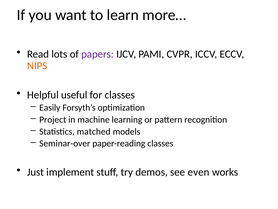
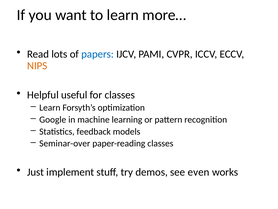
papers colour: purple -> blue (98, 54)
Easily: Easily -> Learn (50, 107)
Project: Project -> Google (53, 119)
matched: matched -> feedback (94, 131)
